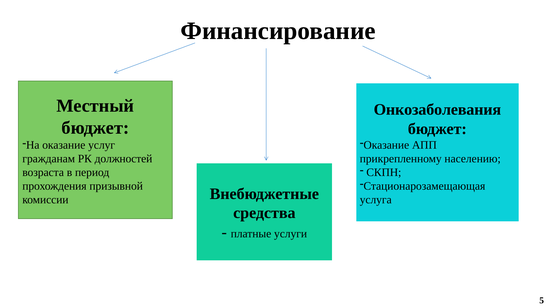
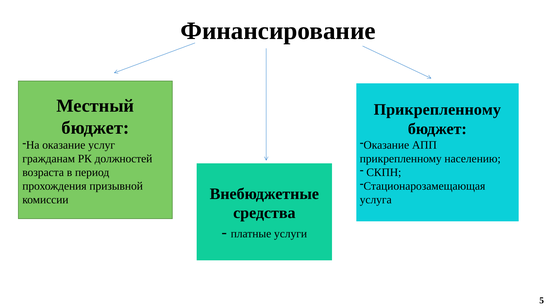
Онкозаболевания: Онкозаболевания -> Прикрепленному (437, 110)
